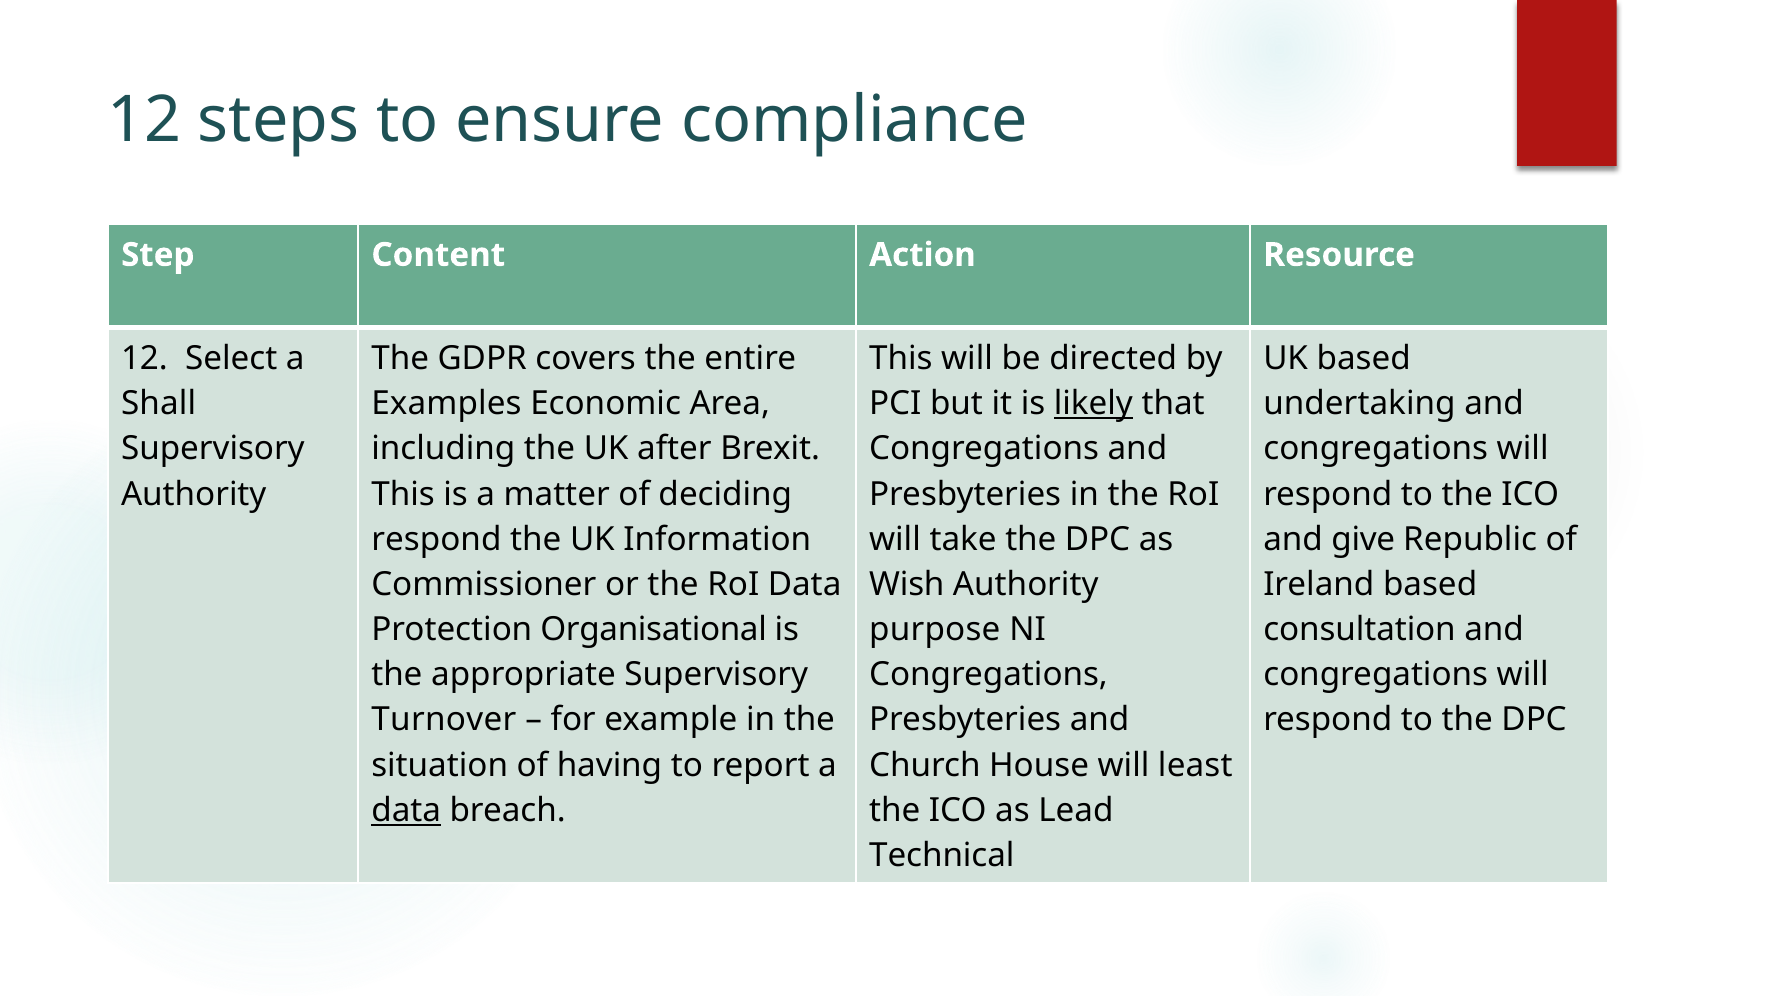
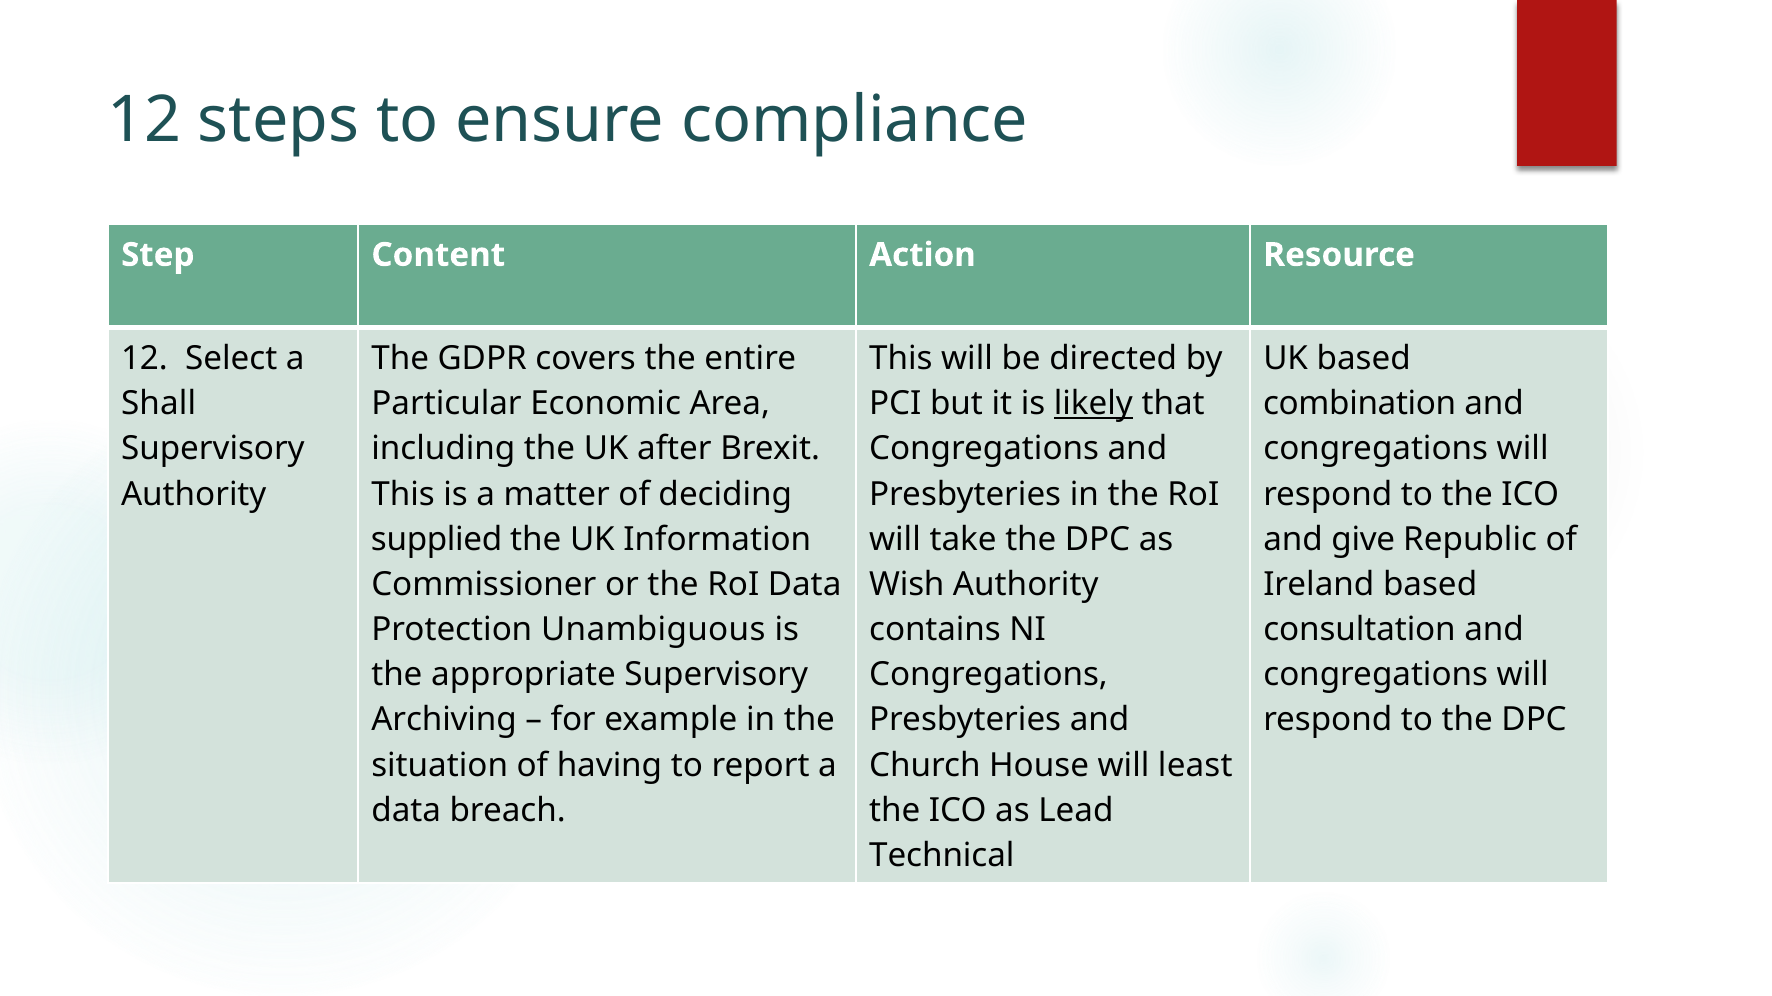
Examples: Examples -> Particular (447, 404)
undertaking: undertaking -> combination (1360, 404)
respond: respond -> supplied (437, 540)
Organisational: Organisational -> Unambiguous (653, 630)
purpose: purpose -> contains (935, 630)
Turnover: Turnover -> Archiving (444, 721)
data underline: present -> none (406, 811)
